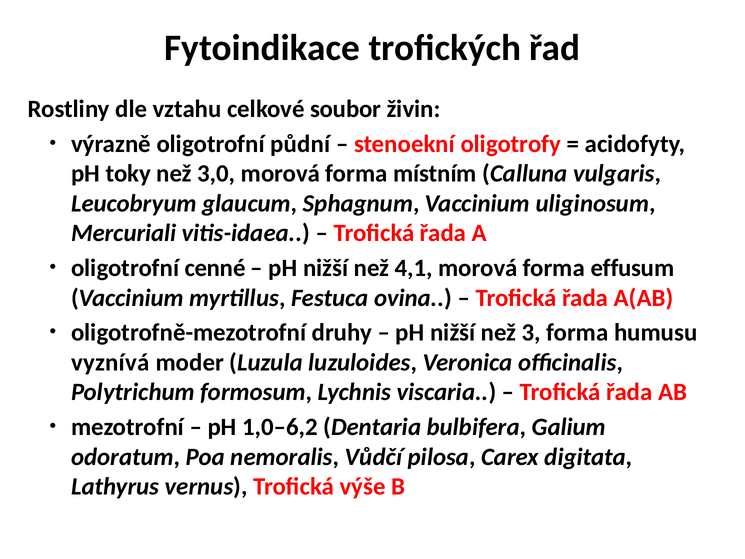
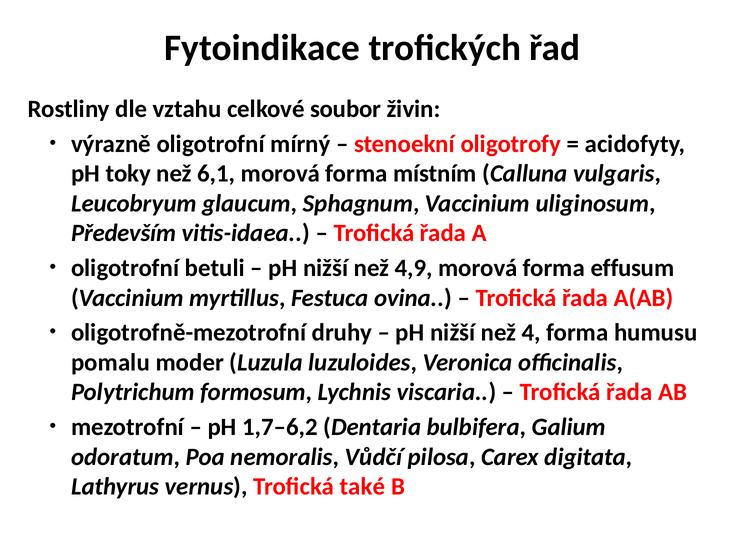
půdní: půdní -> mírný (300, 144)
3,0: 3,0 -> 6,1 (216, 174)
Mercuriali: Mercuriali -> Především (124, 233)
cenné: cenné -> betuli (215, 268)
4,1: 4,1 -> 4,9 (414, 268)
3: 3 -> 4 (531, 332)
vyznívá: vyznívá -> pomalu (111, 362)
1,0–6,2: 1,0–6,2 -> 1,7–6,2 (280, 427)
výše: výše -> také (362, 486)
